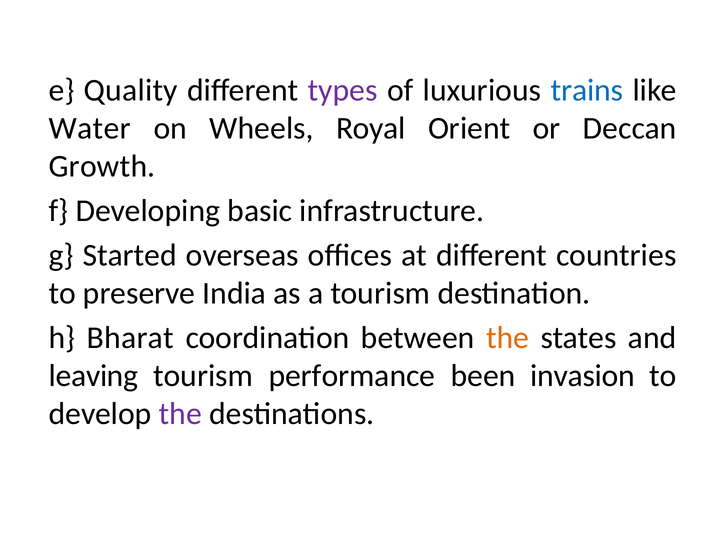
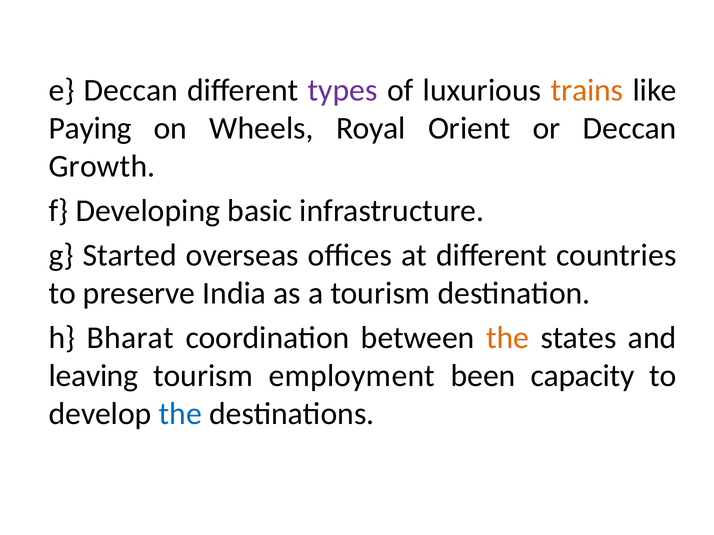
e Quality: Quality -> Deccan (131, 90)
trains colour: blue -> orange (587, 90)
Water: Water -> Paying (90, 128)
performance: performance -> employment (352, 376)
invasion: invasion -> capacity (583, 376)
the colour: purple -> blue (180, 414)
